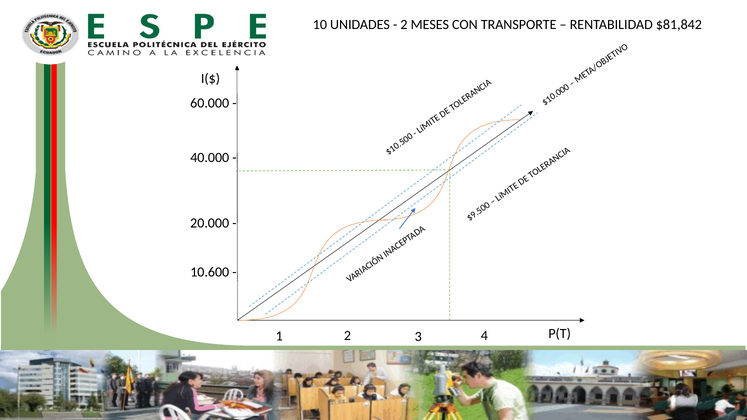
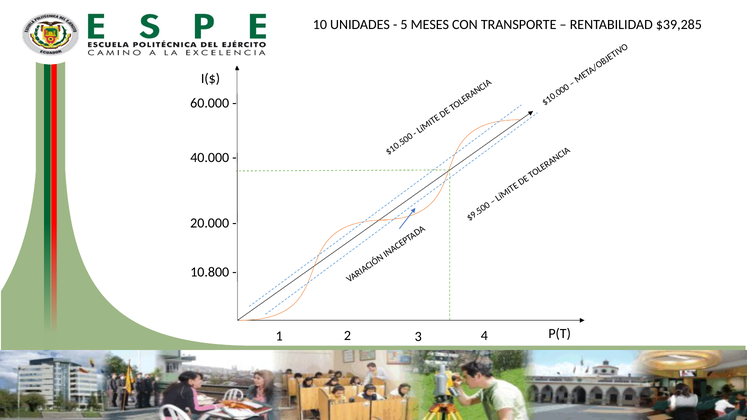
2: 2 -> 5 (404, 25)
$81,842: $81,842 -> $39,285 (679, 25)
10.600: 10.600 -> 10.800 (210, 272)
